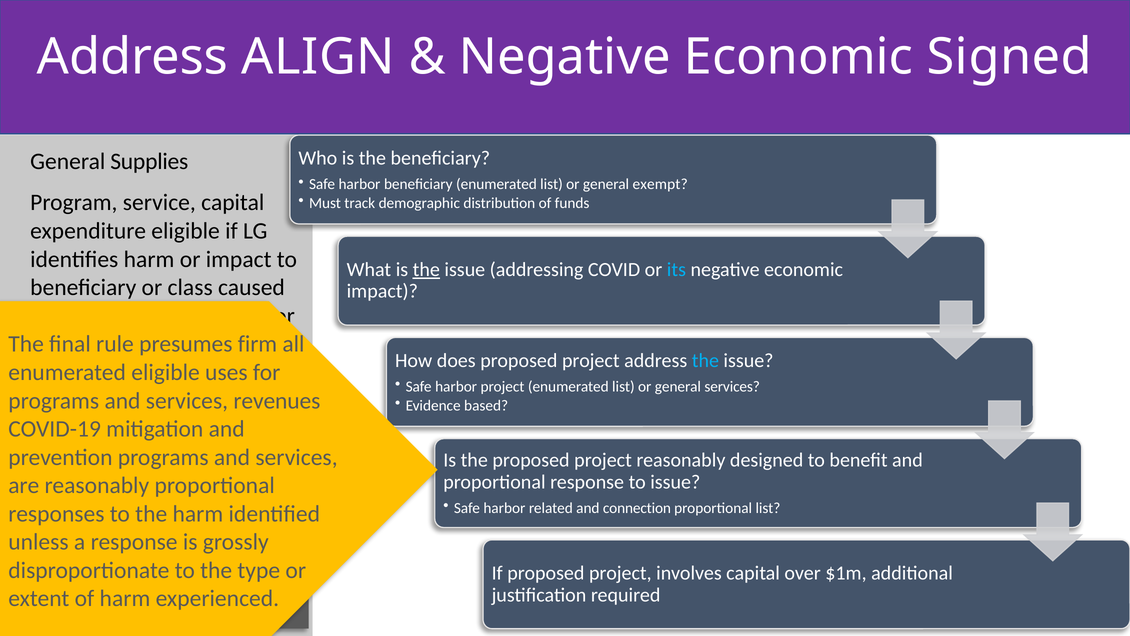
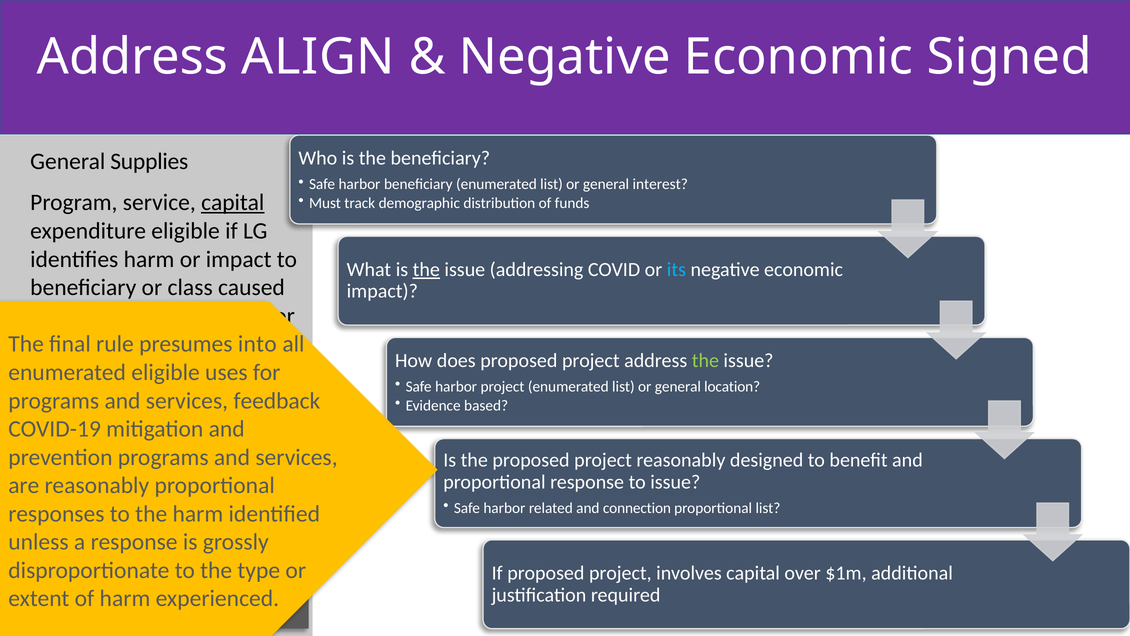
exempt: exempt -> interest (660, 184)
capital underline: none -> present (233, 203)
firm: firm -> into (257, 344)
the colour: light blue -> light green (705, 360)
general services: services -> location (732, 386)
revenues: revenues -> feedback (277, 400)
